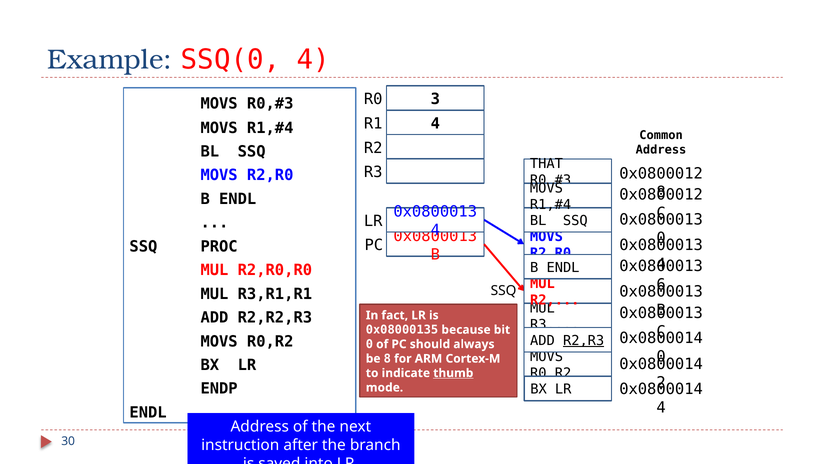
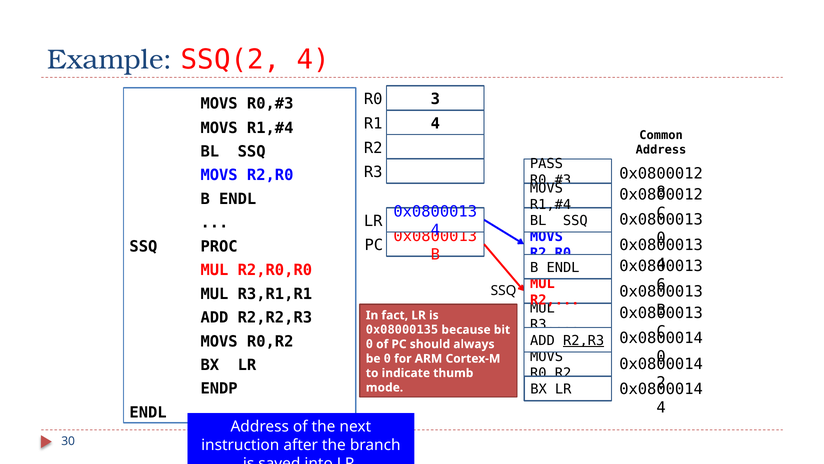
SSQ(0: SSQ(0 -> SSQ(2 (231, 60)
THAT: THAT -> PASS (546, 164)
be 8: 8 -> 0 (387, 358)
thumb underline: present -> none (453, 373)
